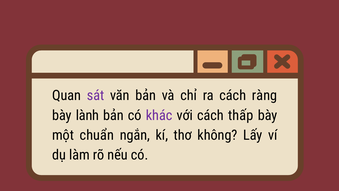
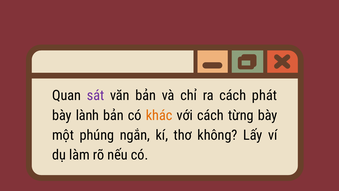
ràng: ràng -> phát (265, 95)
khác colour: purple -> orange (159, 115)
thấp: thấp -> từng (241, 115)
chuẩn: chuẩn -> phúng (97, 135)
